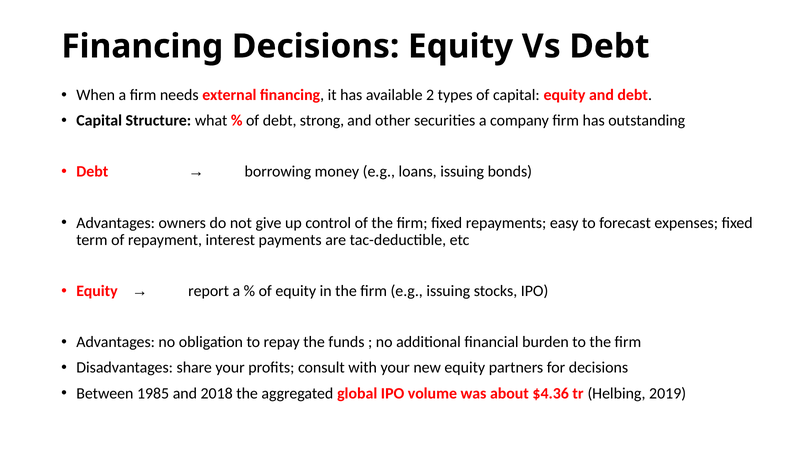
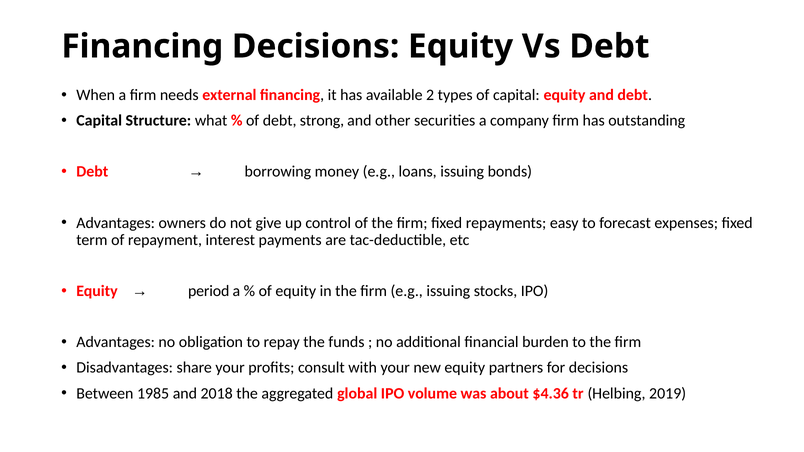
report: report -> period (209, 291)
